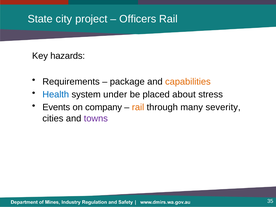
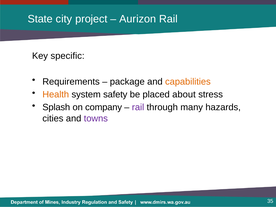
Officers: Officers -> Aurizon (138, 19)
hazards: hazards -> specific (68, 56)
Health colour: blue -> orange (56, 94)
under: under -> safety (115, 94)
Events: Events -> Splash (56, 107)
rail colour: orange -> purple (138, 107)
severity: severity -> hazards (223, 107)
